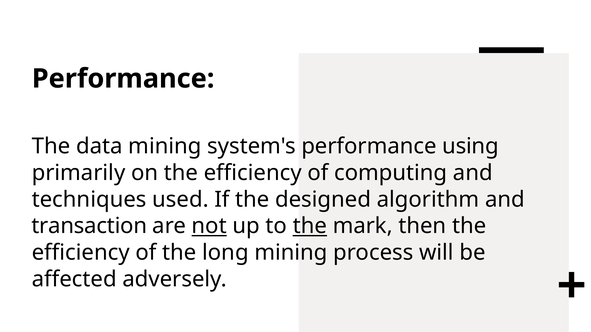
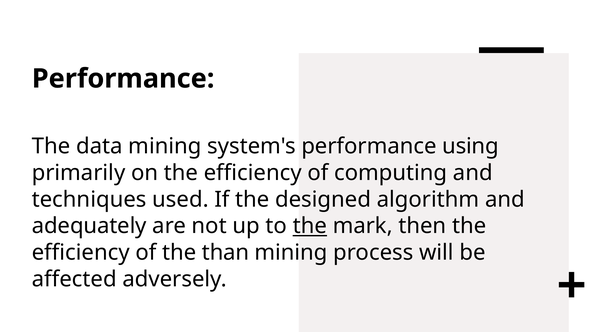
transaction: transaction -> adequately (89, 226)
not underline: present -> none (209, 226)
long: long -> than (226, 253)
